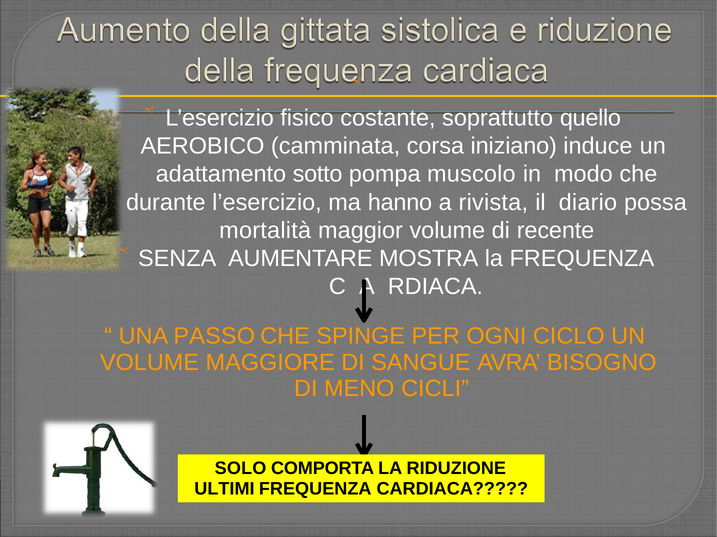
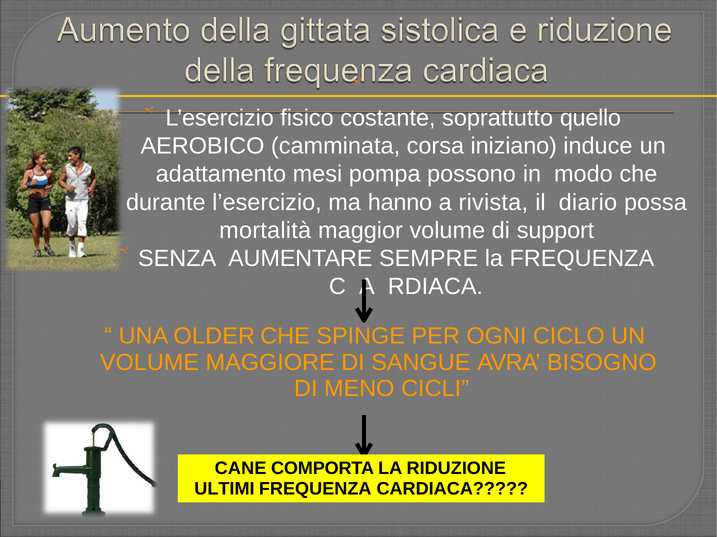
sotto: sotto -> mesi (317, 174)
muscolo: muscolo -> possono (471, 174)
recente: recente -> support (556, 231)
MOSTRA: MOSTRA -> SEMPRE (429, 259)
PASSO: PASSO -> OLDER (214, 337)
SOLO: SOLO -> CANE (241, 469)
